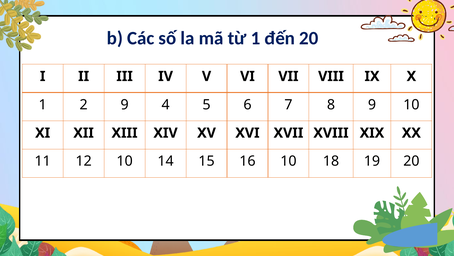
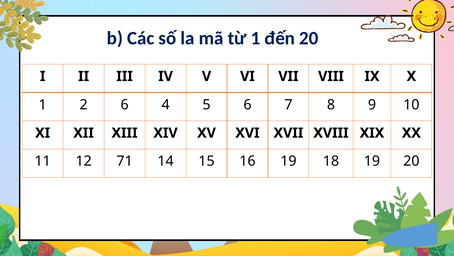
2 9: 9 -> 6 (125, 104)
12 10: 10 -> 71 (125, 161)
16 10: 10 -> 19 (288, 161)
